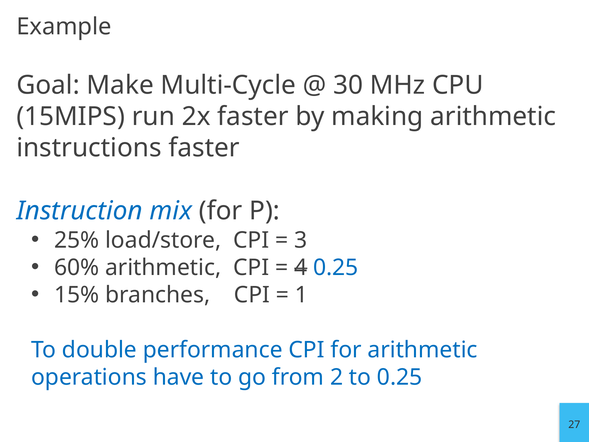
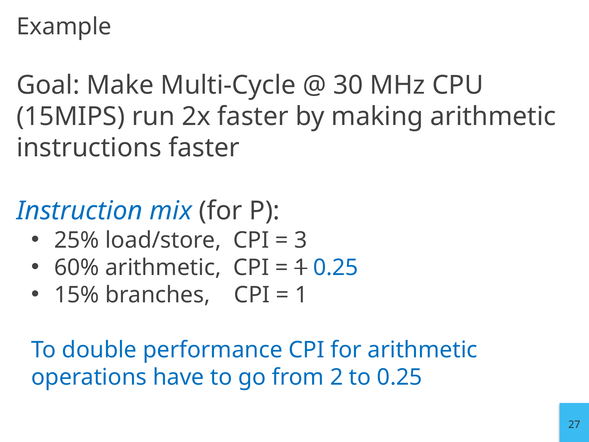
4: 4 -> 1 (301, 267)
